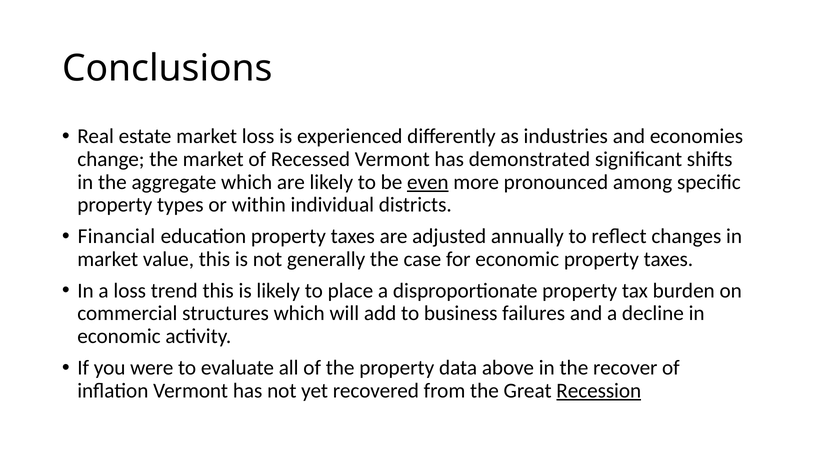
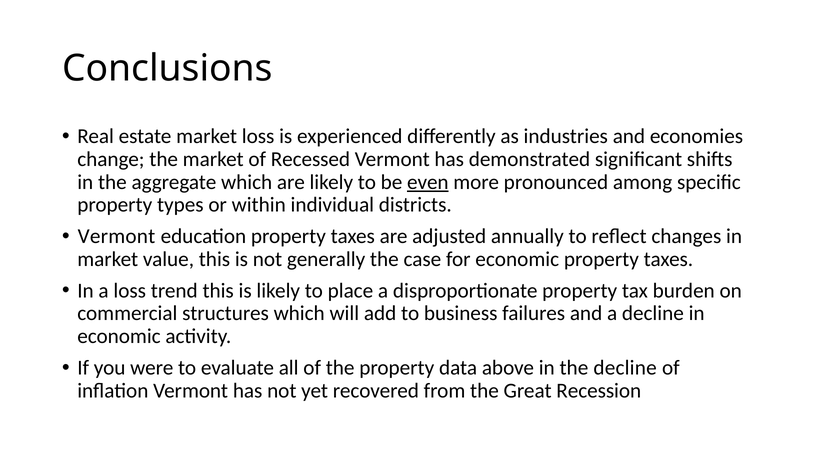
Financial: Financial -> Vermont (116, 236)
the recover: recover -> decline (625, 368)
Recession underline: present -> none (599, 391)
